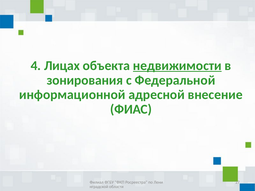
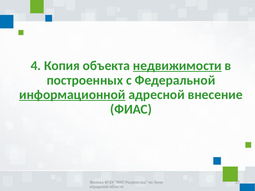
Лицах: Лицах -> Копия (62, 66)
зонирования: зонирования -> построенных (85, 80)
информационной underline: none -> present (72, 95)
